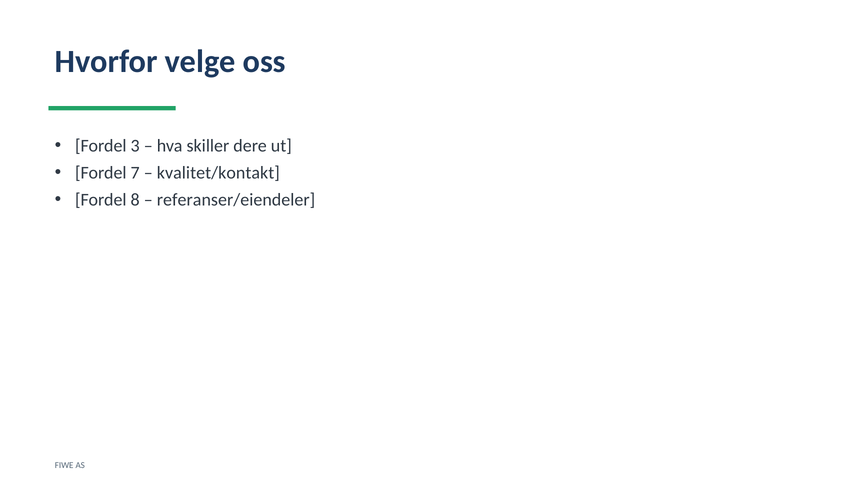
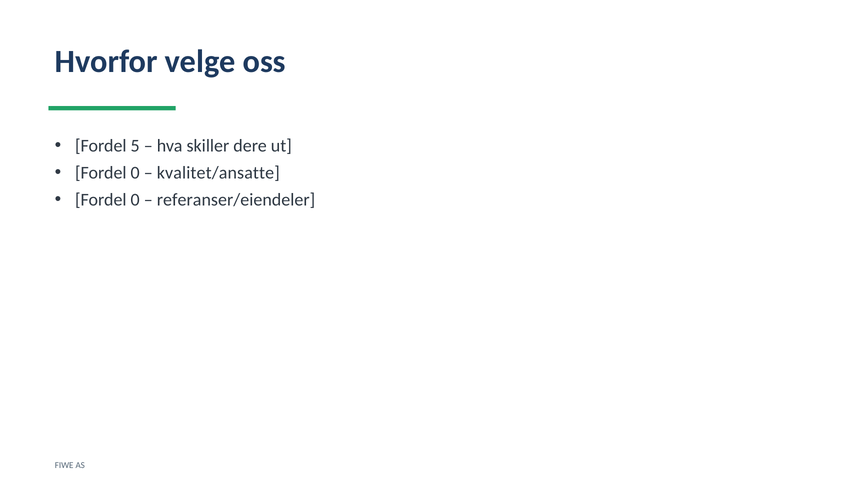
3: 3 -> 5 (135, 146)
7: 7 -> 0 (135, 173)
kvalitet/kontakt: kvalitet/kontakt -> kvalitet/ansatte (218, 173)
8: 8 -> 0 (135, 200)
